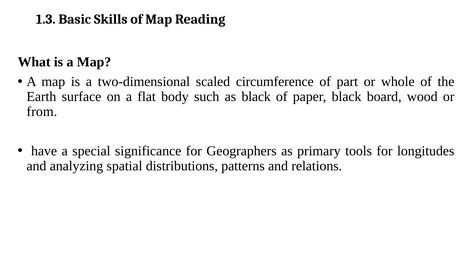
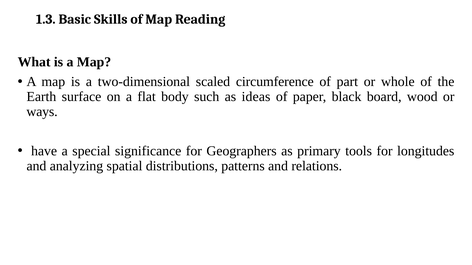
as black: black -> ideas (256, 97)
from: from -> ways (42, 112)
